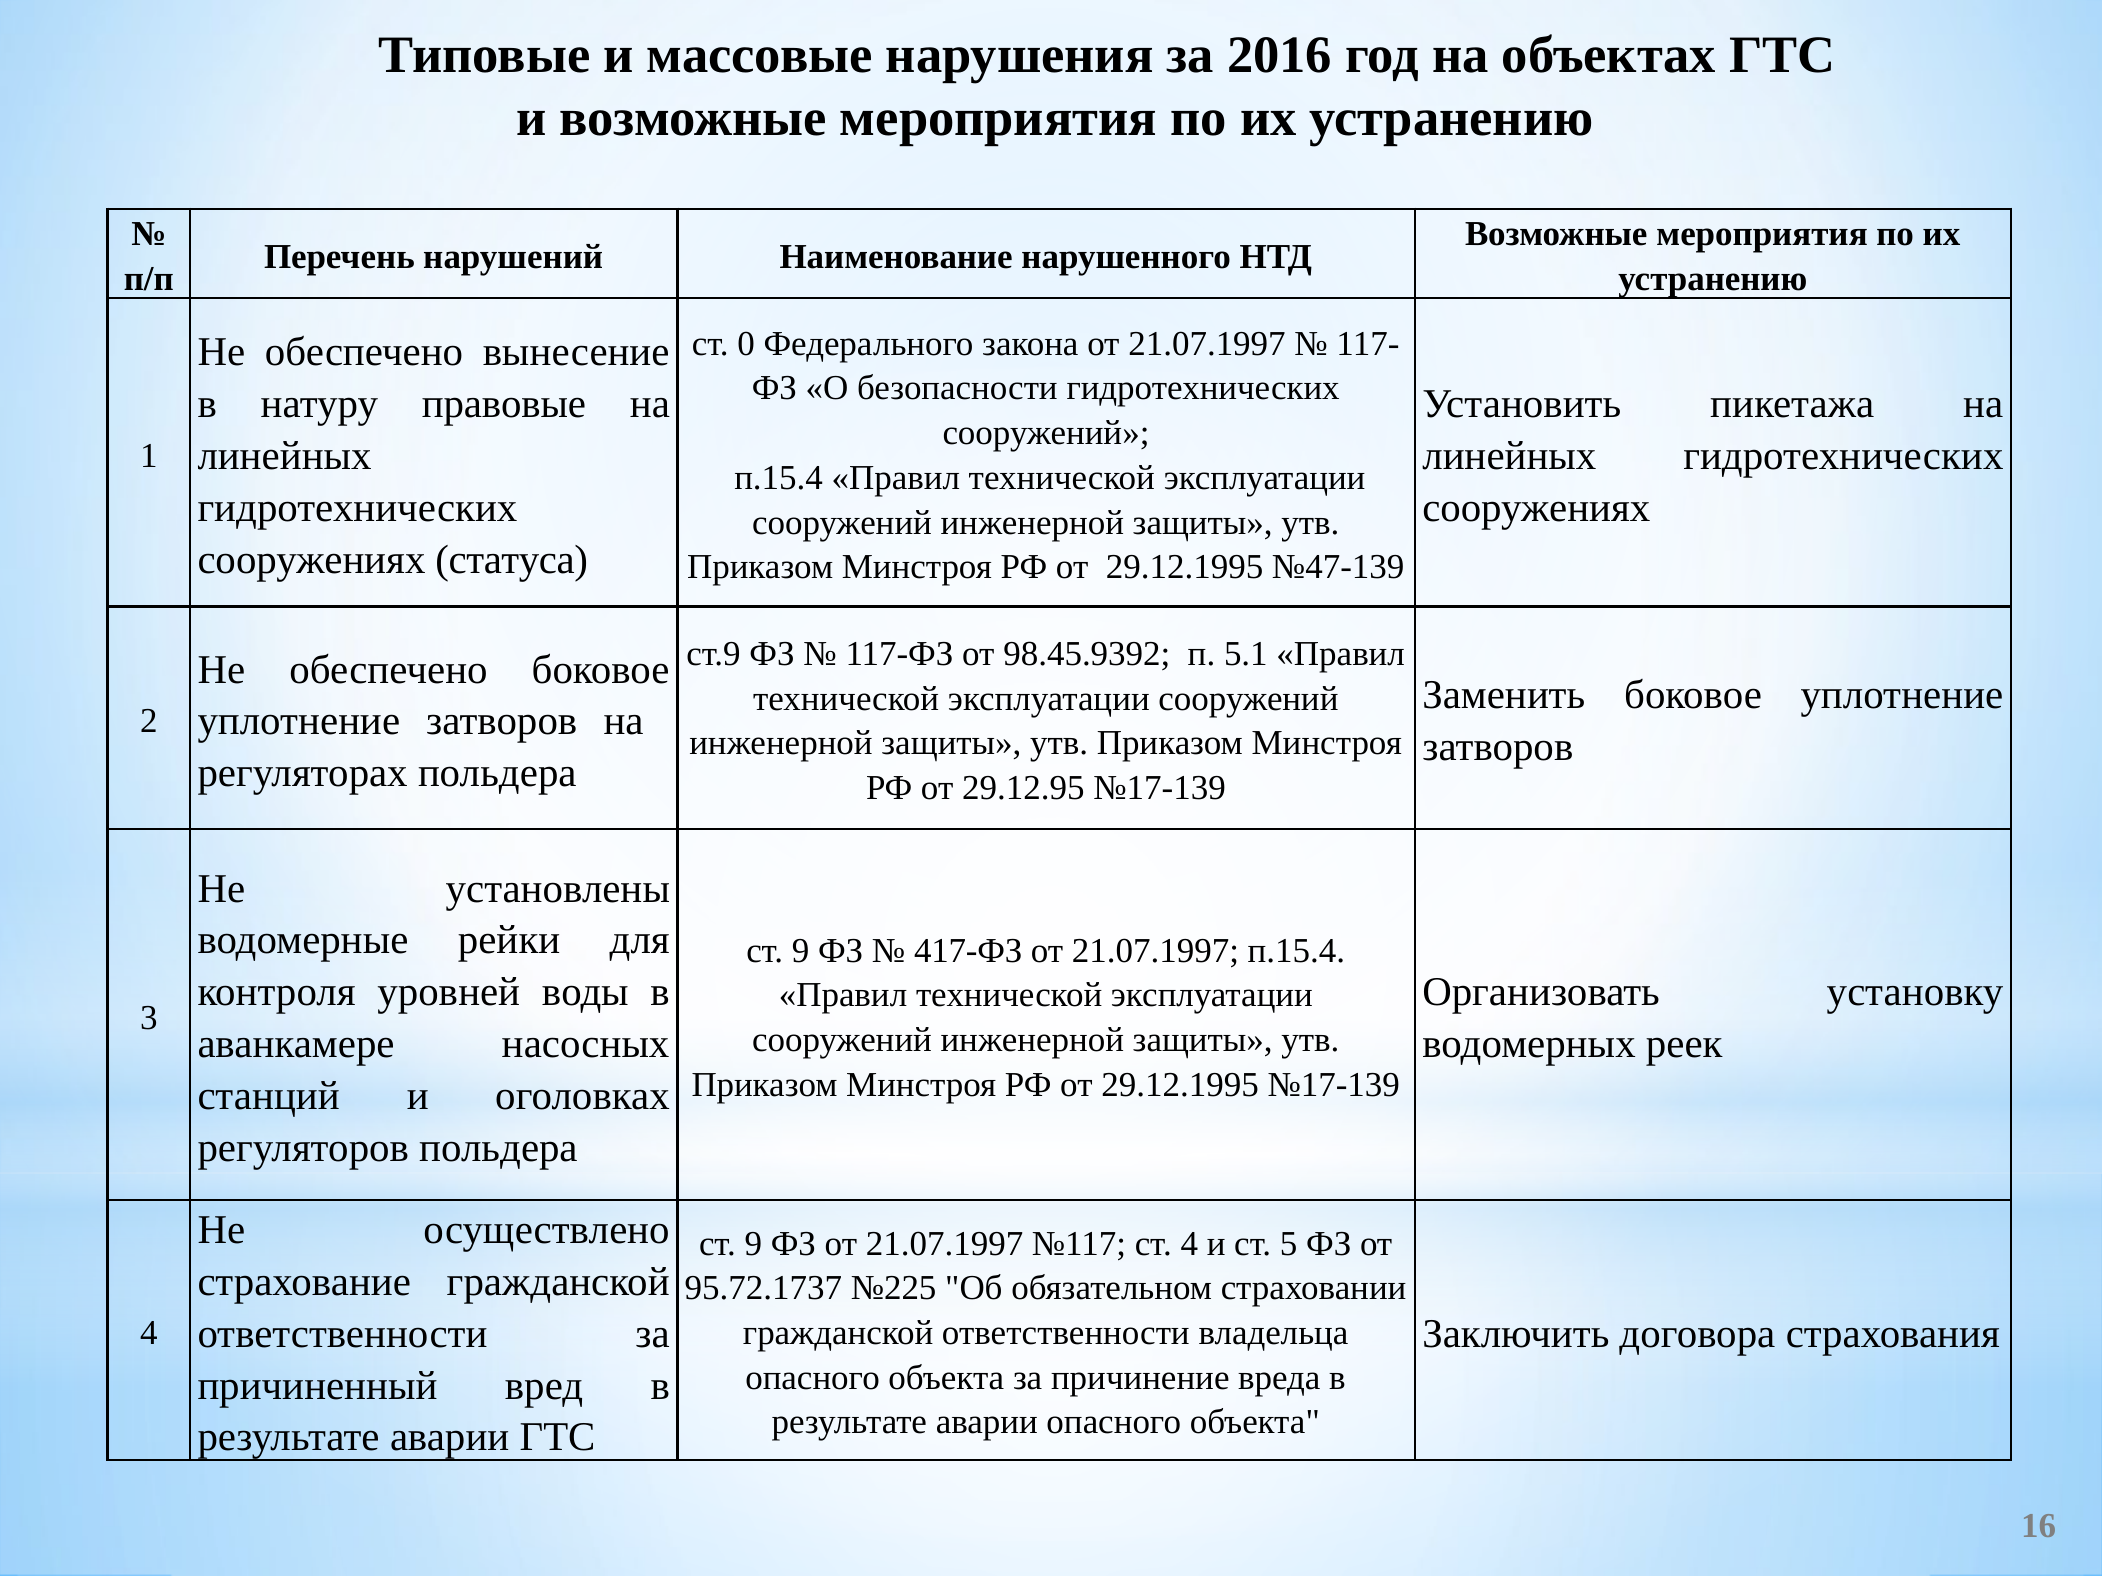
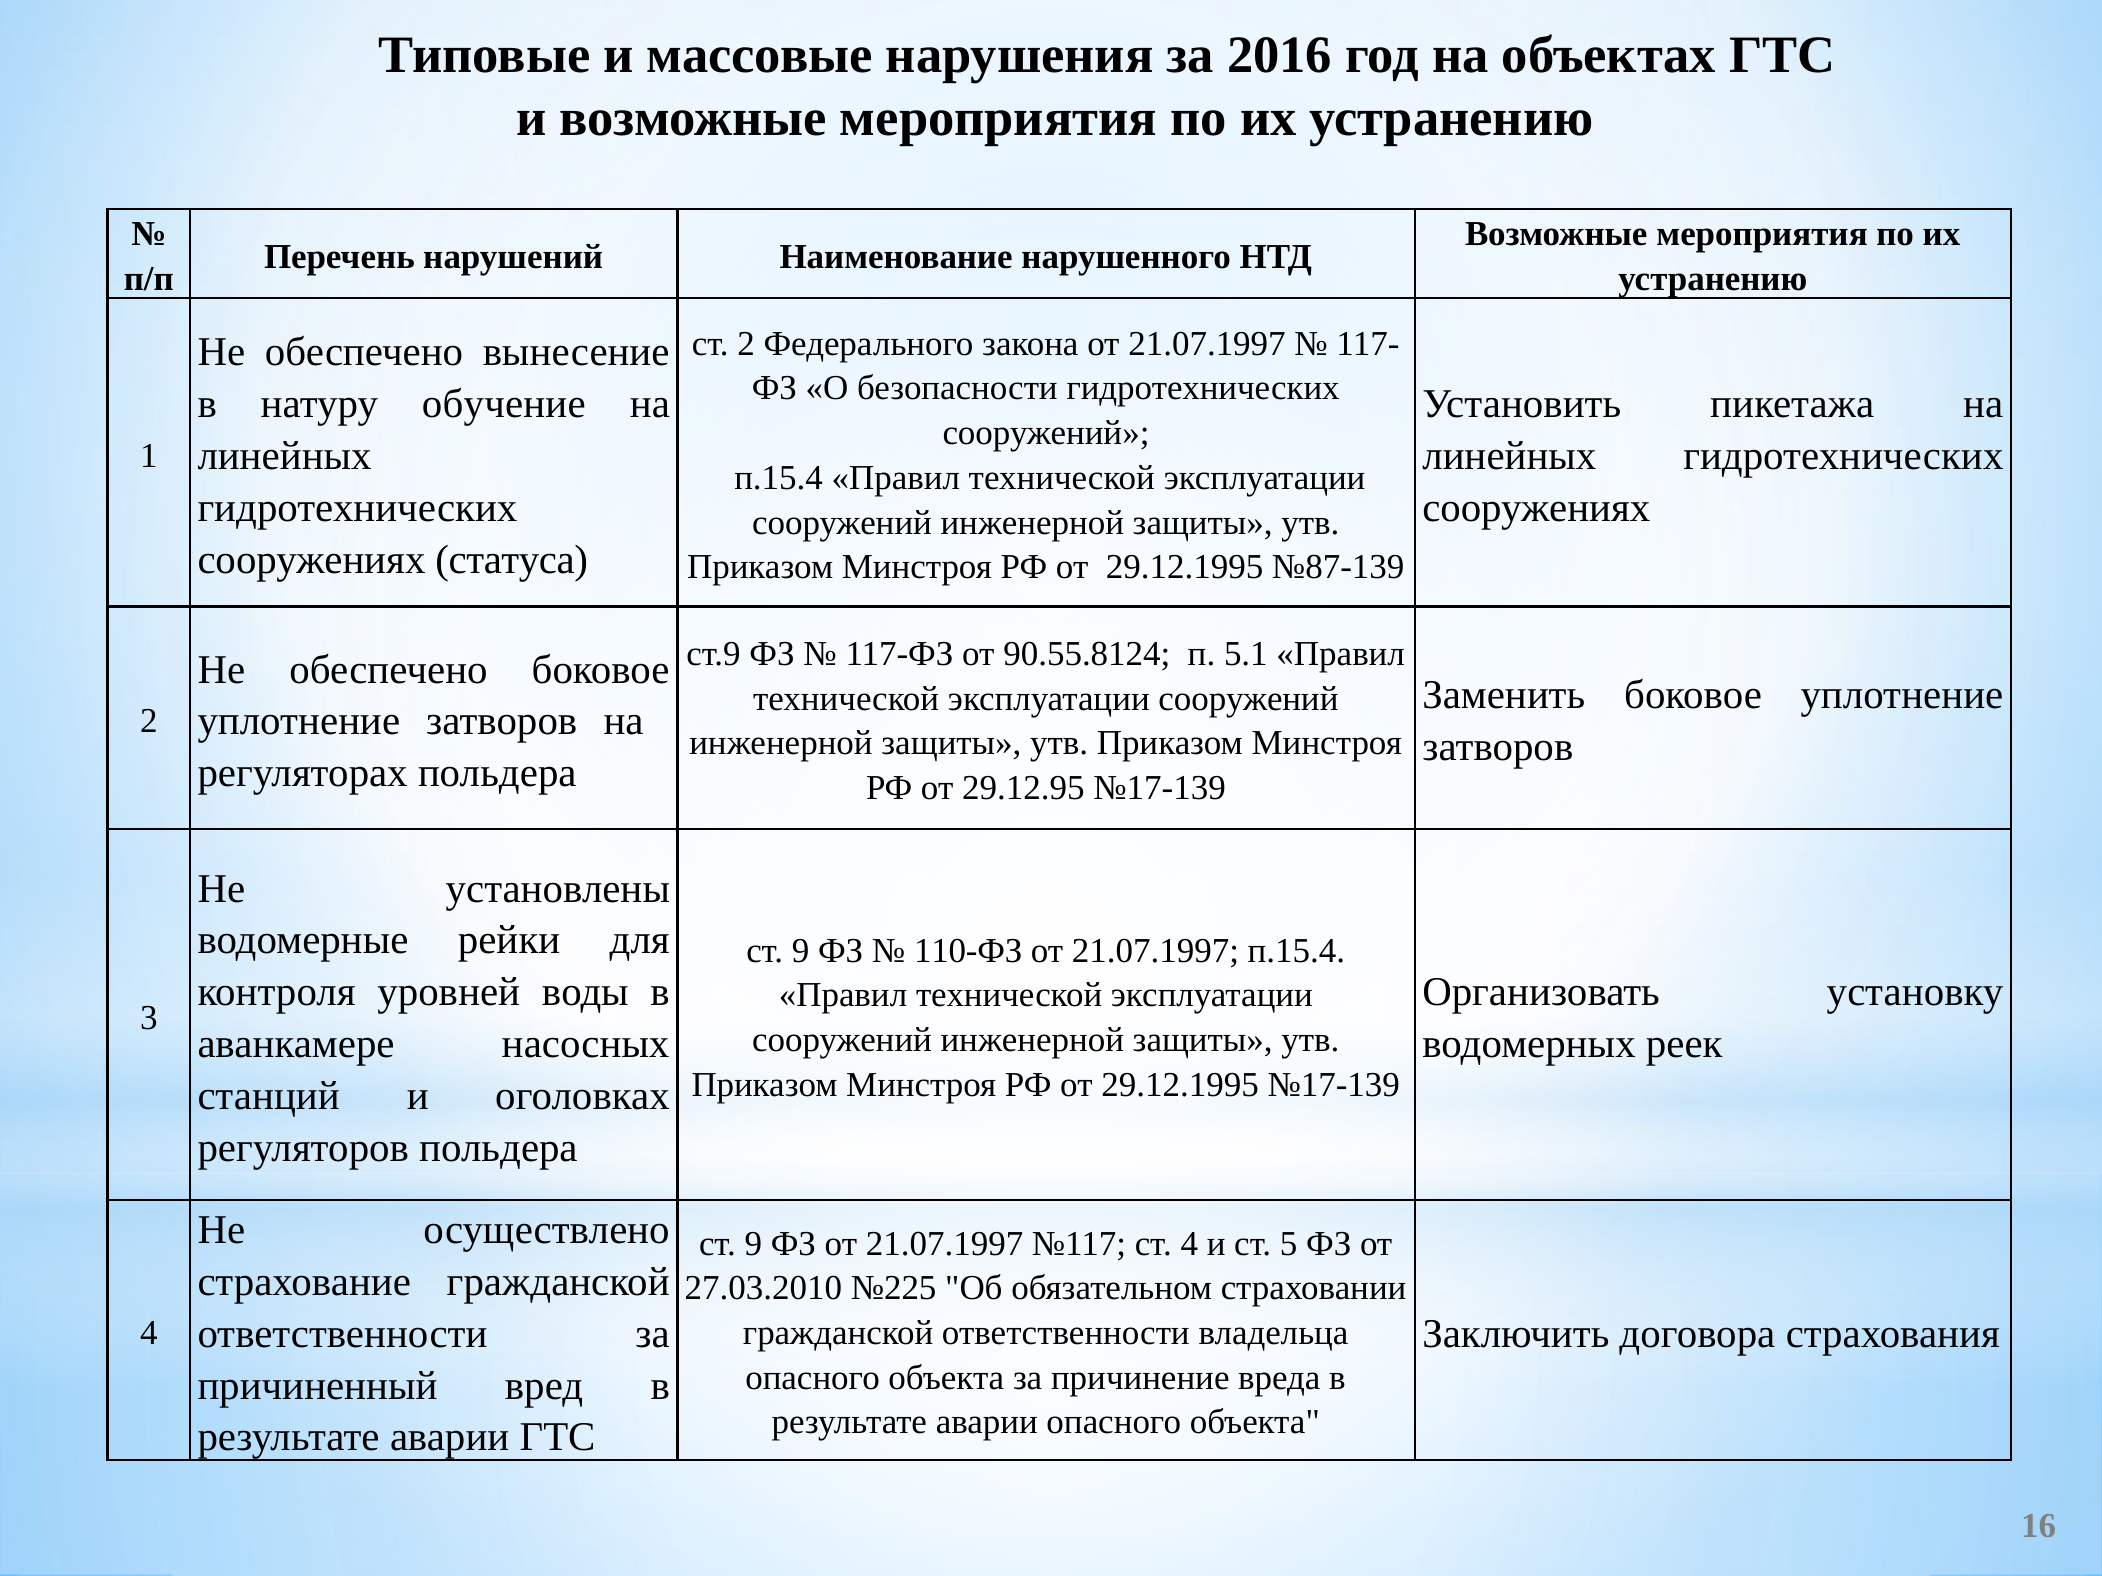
ст 0: 0 -> 2 (746, 344)
правовые: правовые -> обучение (504, 404)
№47-139: №47-139 -> №87-139 (1338, 567)
98.45.9392: 98.45.9392 -> 90.55.8124 (1087, 654)
417-ФЗ: 417-ФЗ -> 110-ФЗ (968, 951)
95.72.1737: 95.72.1737 -> 27.03.2010 (763, 1289)
